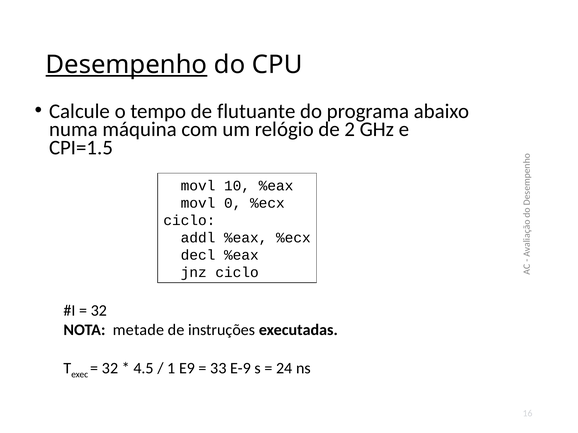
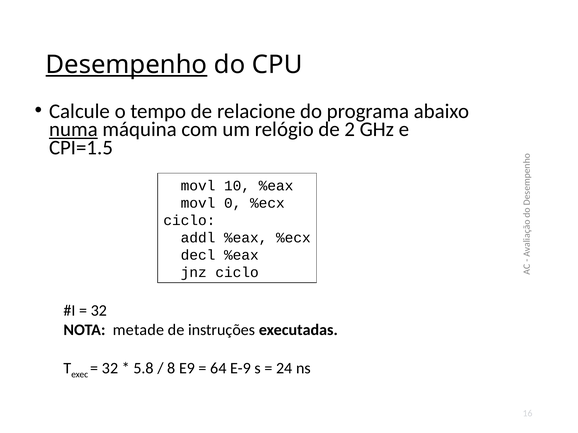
flutuante: flutuante -> relacione (256, 112)
numa underline: none -> present (73, 130)
4.5: 4.5 -> 5.8 (144, 369)
1: 1 -> 8 (171, 369)
33: 33 -> 64 (218, 369)
